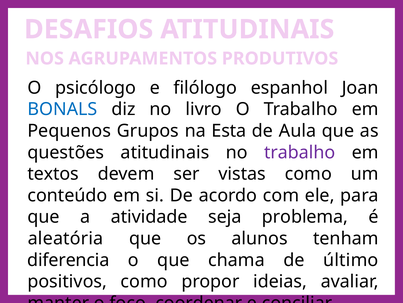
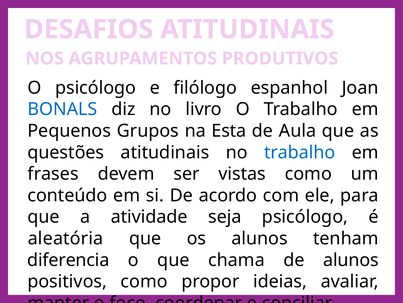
trabalho colour: purple -> blue (300, 152)
textos: textos -> frases (53, 174)
seja problema: problema -> psicólogo (305, 217)
de último: último -> alunos (351, 260)
